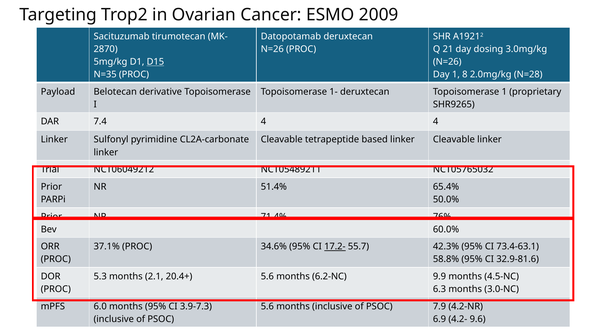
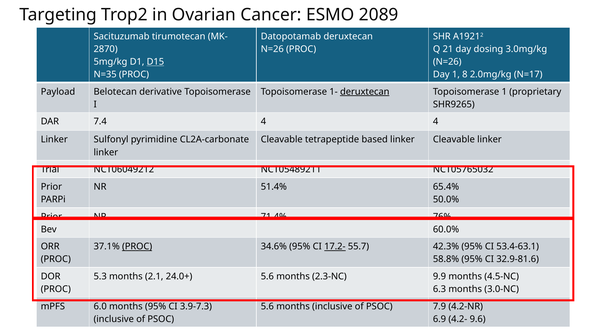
2009: 2009 -> 2089 (379, 15)
N=28: N=28 -> N=17 (528, 75)
deruxtecan underline: none -> present (365, 92)
PROC underline: none -> present (137, 247)
73.4-63.1: 73.4-63.1 -> 53.4-63.1 (518, 247)
20.4+: 20.4+ -> 24.0+ (179, 277)
6.2-NC: 6.2-NC -> 2.3-NC (329, 277)
